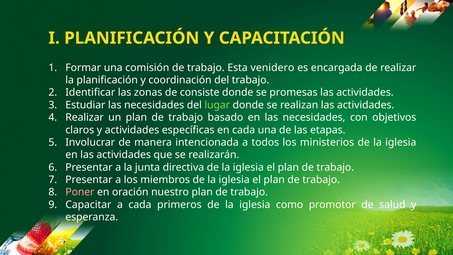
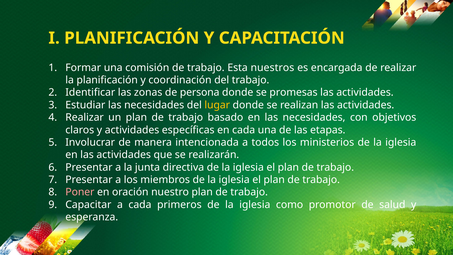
venidero: venidero -> nuestros (272, 68)
consiste: consiste -> persona (200, 92)
lugar colour: light green -> yellow (217, 105)
